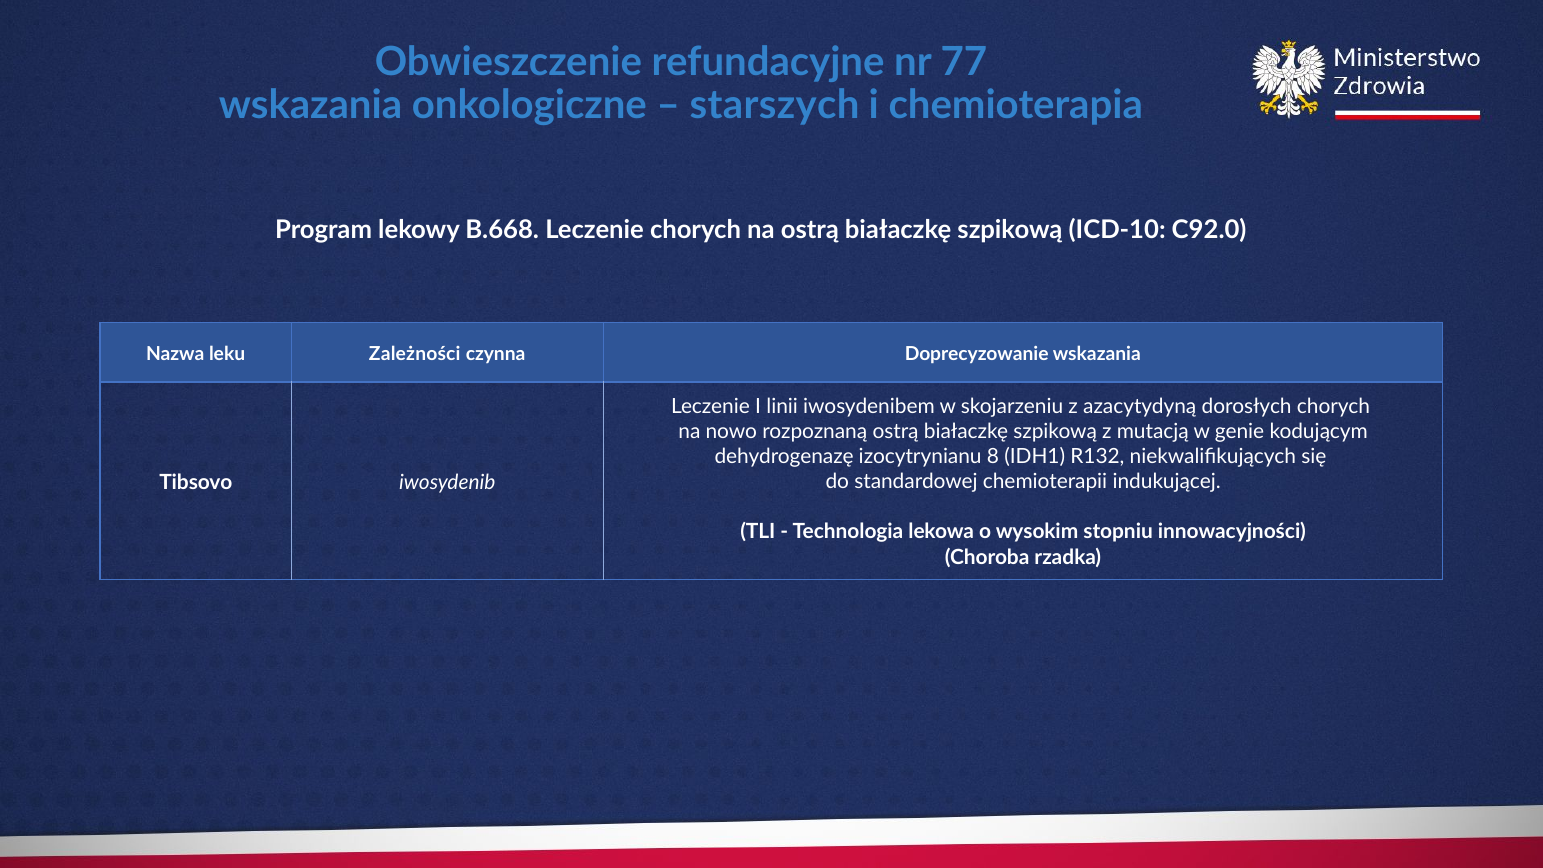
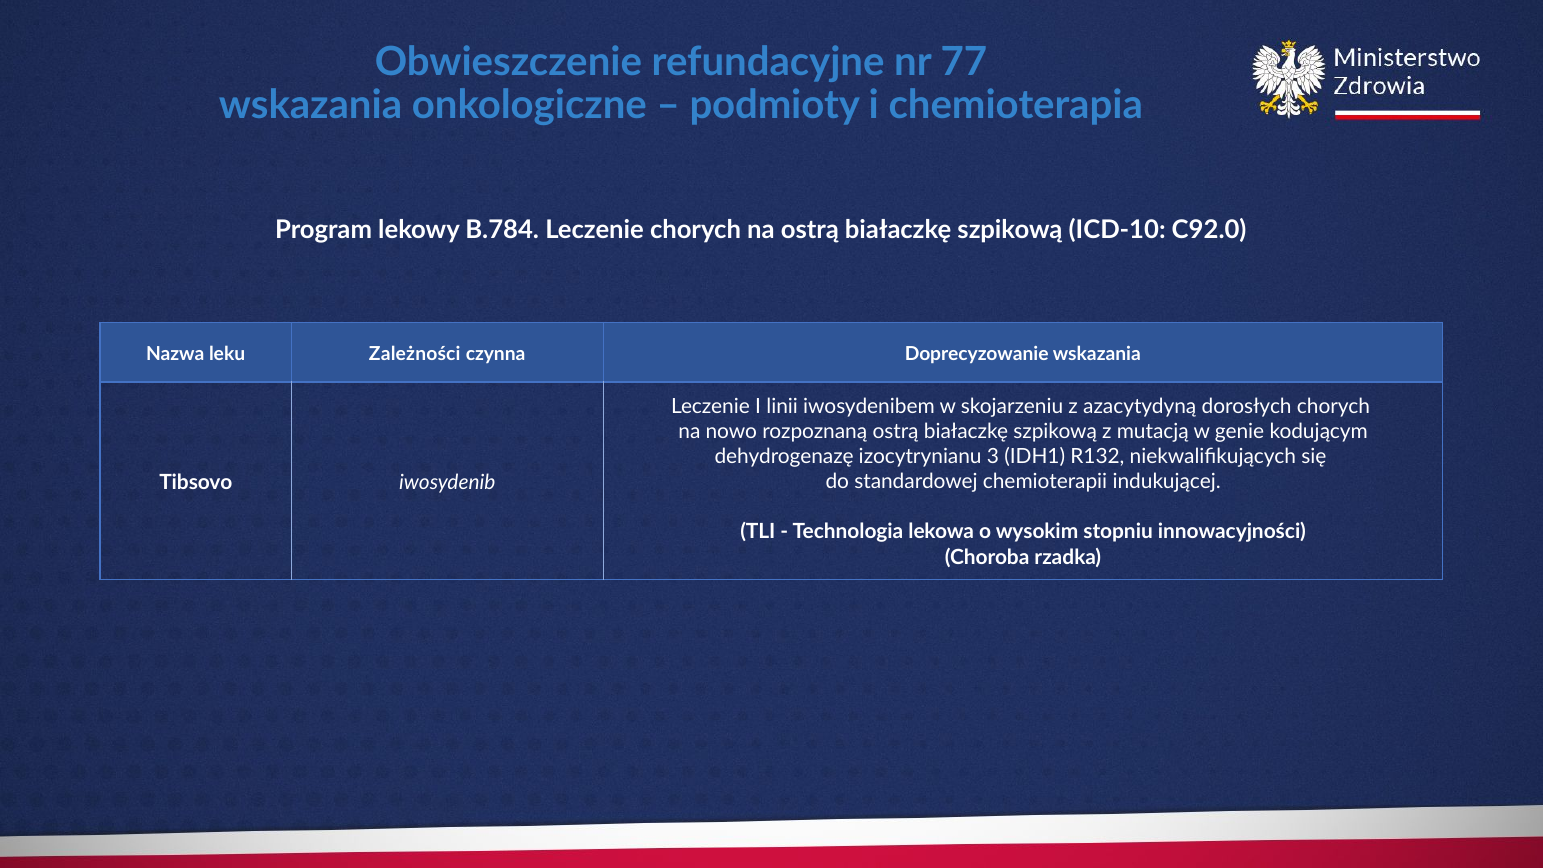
starszych: starszych -> podmioty (775, 105)
B.668: B.668 -> B.784 (502, 230)
8: 8 -> 3 (993, 457)
